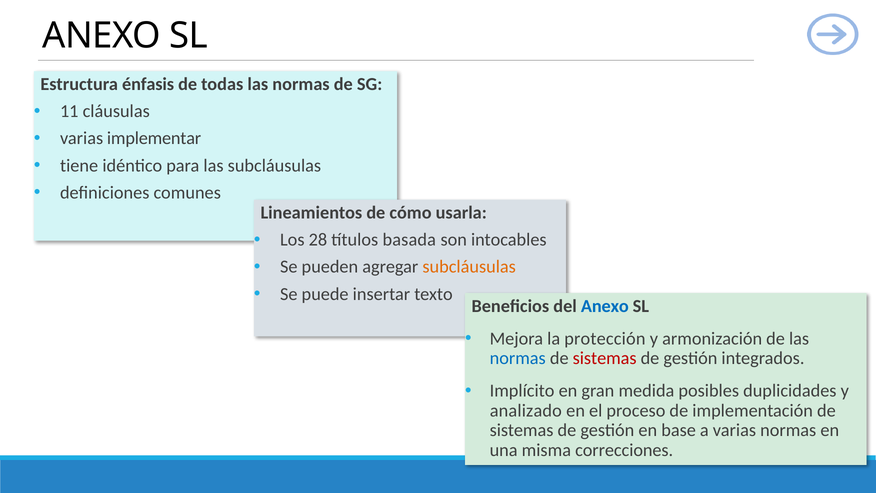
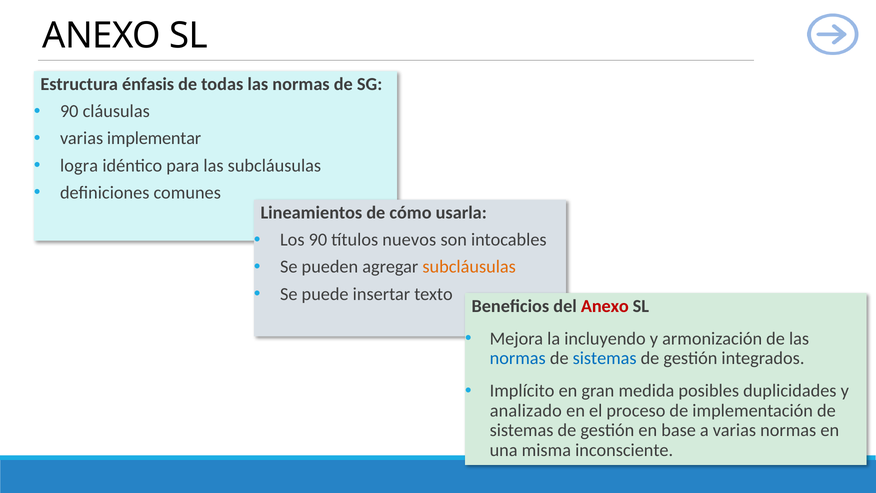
11: 11 -> 90 (69, 111)
tiene: tiene -> logra (79, 165)
Los 28: 28 -> 90 (318, 240)
basada: basada -> nuevos (409, 240)
Anexo colour: blue -> red (605, 306)
protección: protección -> incluyendo (605, 339)
sistemas colour: red -> blue (605, 358)
correcciones: correcciones -> inconsciente (624, 450)
